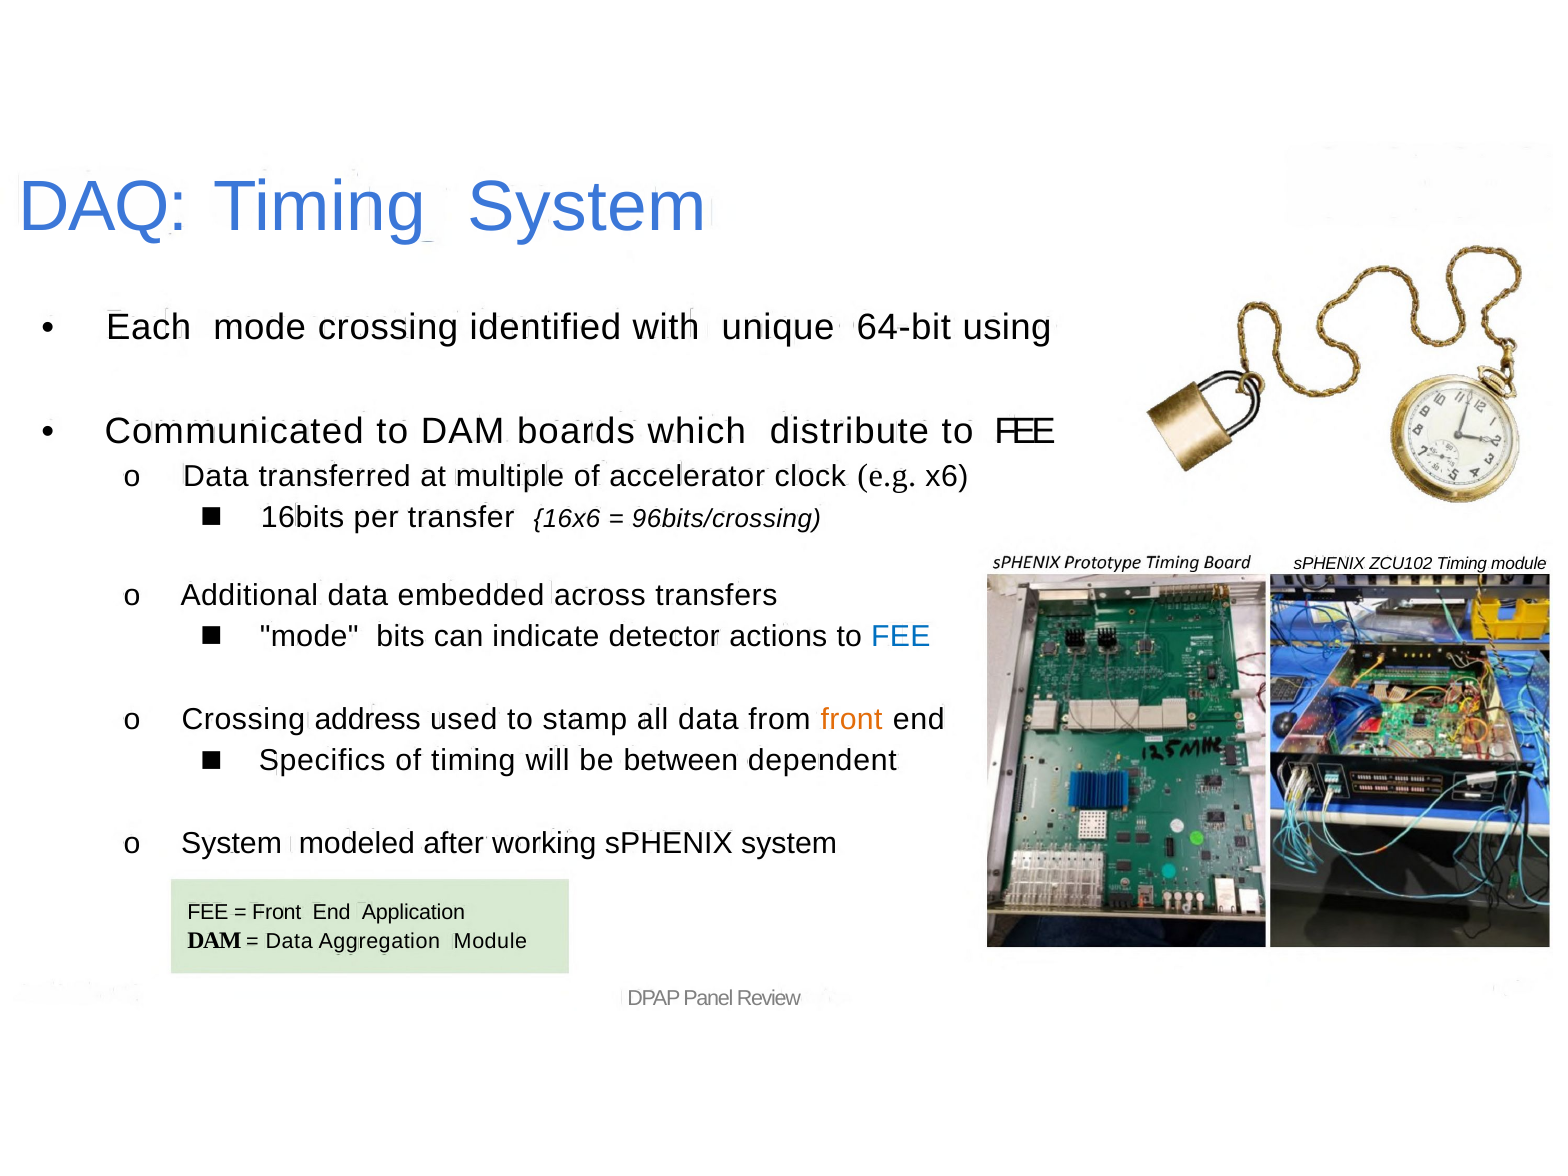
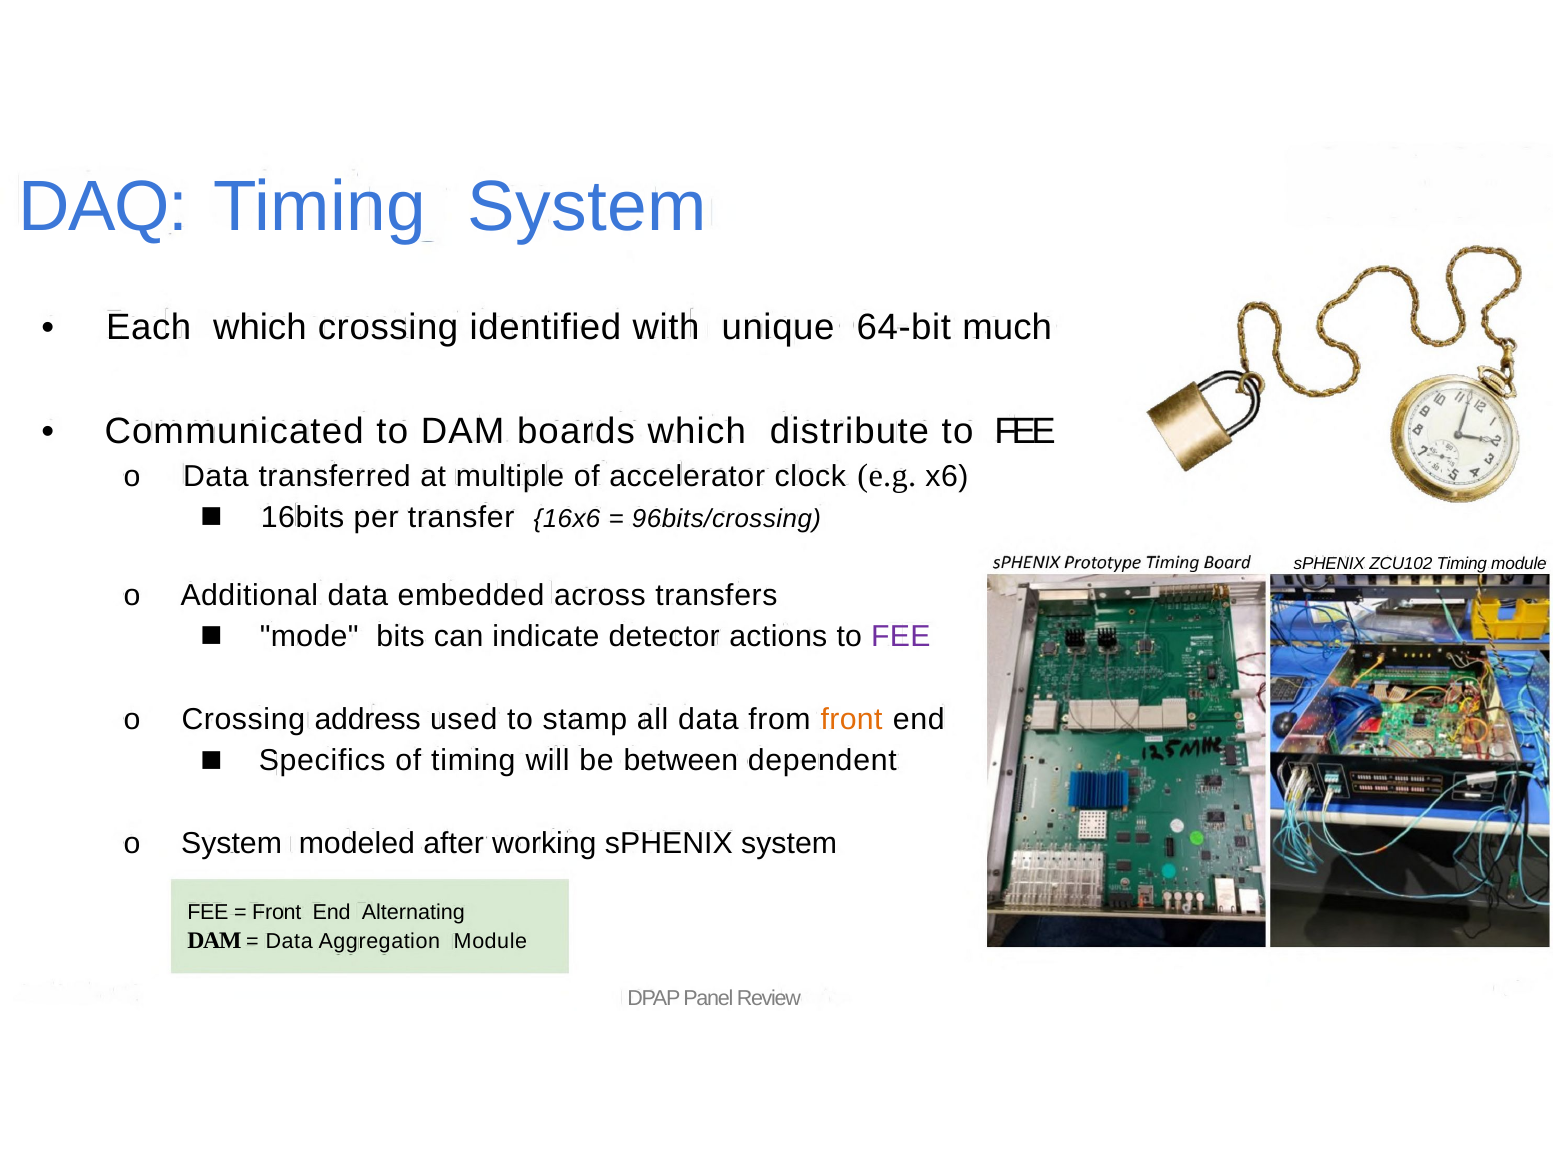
Each mode: mode -> which (260, 328)
using: using -> much (1007, 328)
FEE colour: blue -> purple (901, 636)
Application: Application -> Alternating (413, 912)
